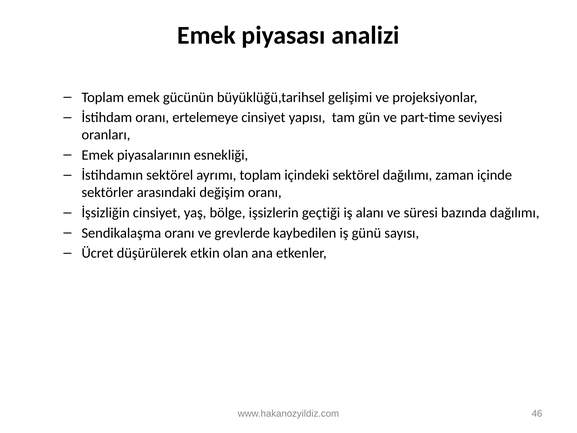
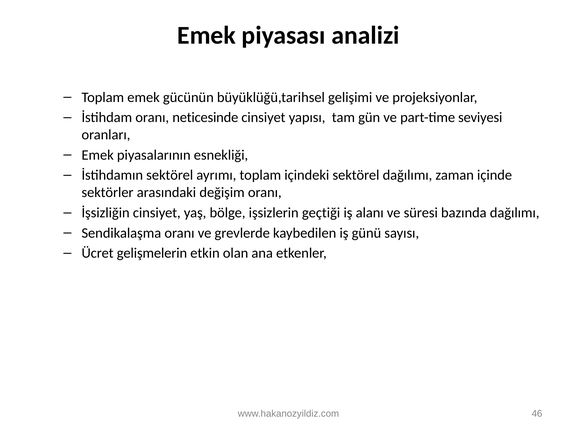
ertelemeye: ertelemeye -> neticesinde (205, 117)
düşürülerek: düşürülerek -> gelişmelerin (152, 253)
